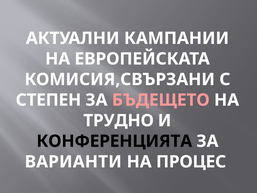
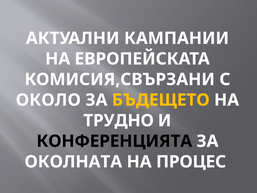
СТЕПЕН: СТЕПЕН -> ОКОЛО (48, 100)
БЪДЕЩЕТО colour: pink -> yellow (161, 100)
ВАРИАНТИ: ВАРИАНТИ -> ОКОЛНАТА (73, 162)
